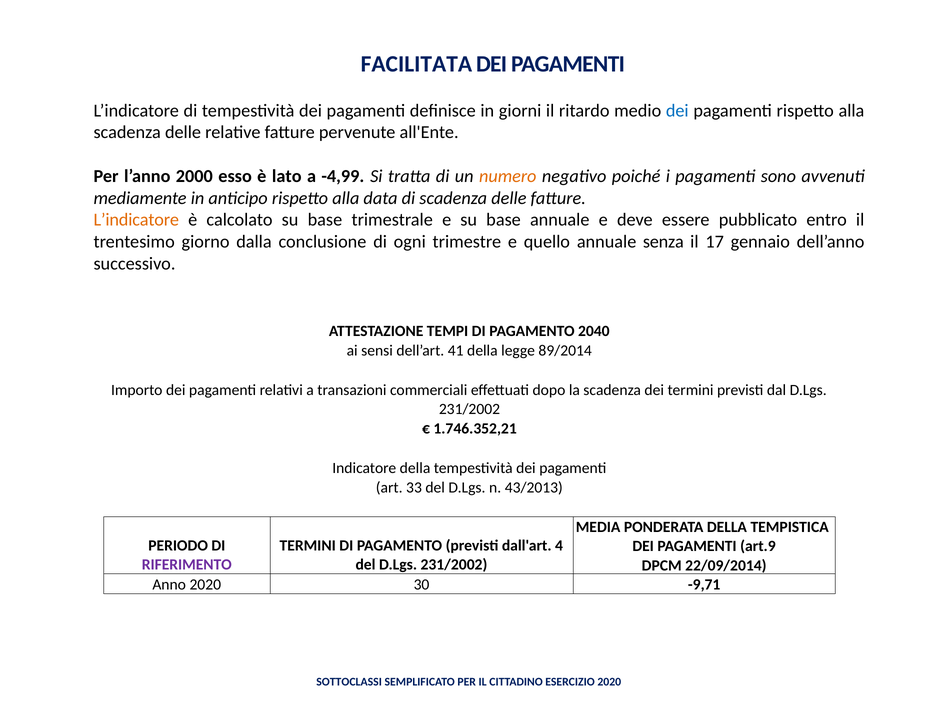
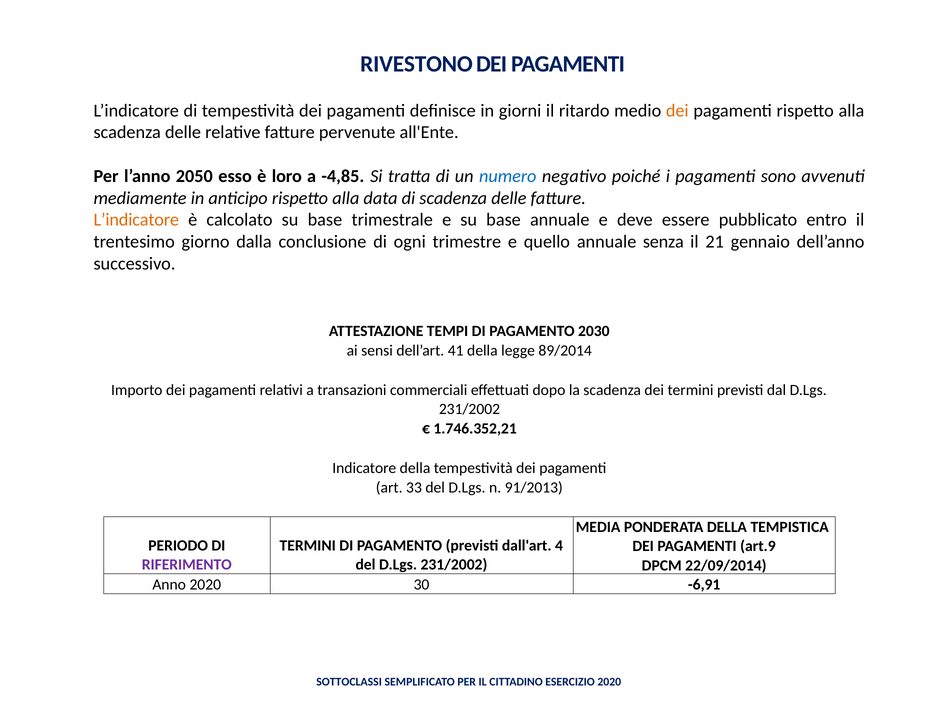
FACILITATA: FACILITATA -> RIVESTONO (417, 64)
dei colour: blue -> orange (677, 110)
2000: 2000 -> 2050 (194, 176)
lato: lato -> loro (287, 176)
-4,99: -4,99 -> -4,85 (343, 176)
numero colour: orange -> blue (508, 176)
17: 17 -> 21 (715, 242)
2040: 2040 -> 2030 (594, 331)
43/2013: 43/2013 -> 91/2013 (534, 488)
-9,71: -9,71 -> -6,91 (704, 584)
